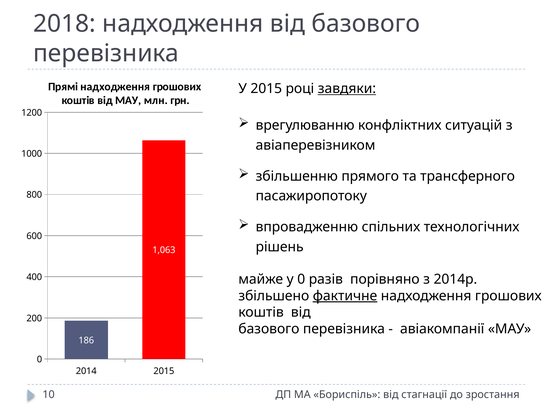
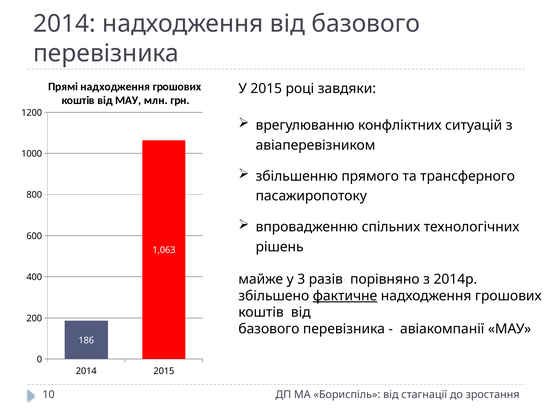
2018: 2018 -> 2014 (64, 24)
завдяки underline: present -> none (347, 89)
у 0: 0 -> 3 (301, 279)
